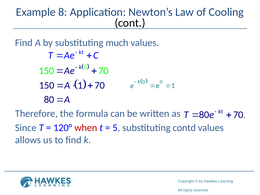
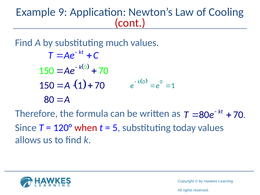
8: 8 -> 9 (63, 12)
cont colour: black -> red (130, 23)
contd: contd -> today (184, 128)
